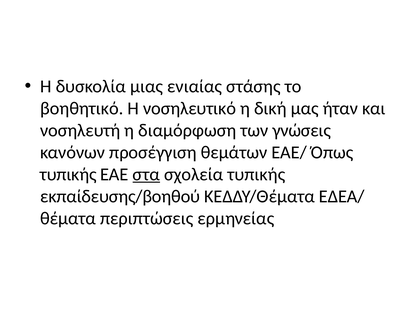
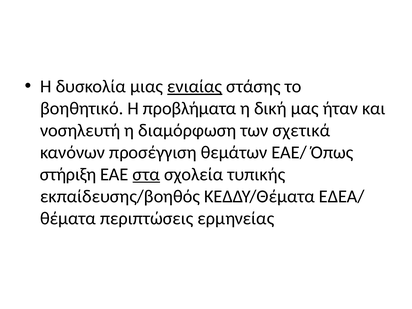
ενιαίας underline: none -> present (195, 86)
νοσηλευτικό: νοσηλευτικό -> προβλήματα (190, 108)
γνώσεις: γνώσεις -> σχετικά (301, 130)
τυπικής: τυπικής -> στήριξη (68, 174)
εκπαίδευσης/βοηθού: εκπαίδευσης/βοηθού -> εκπαίδευσης/βοηθός (120, 196)
